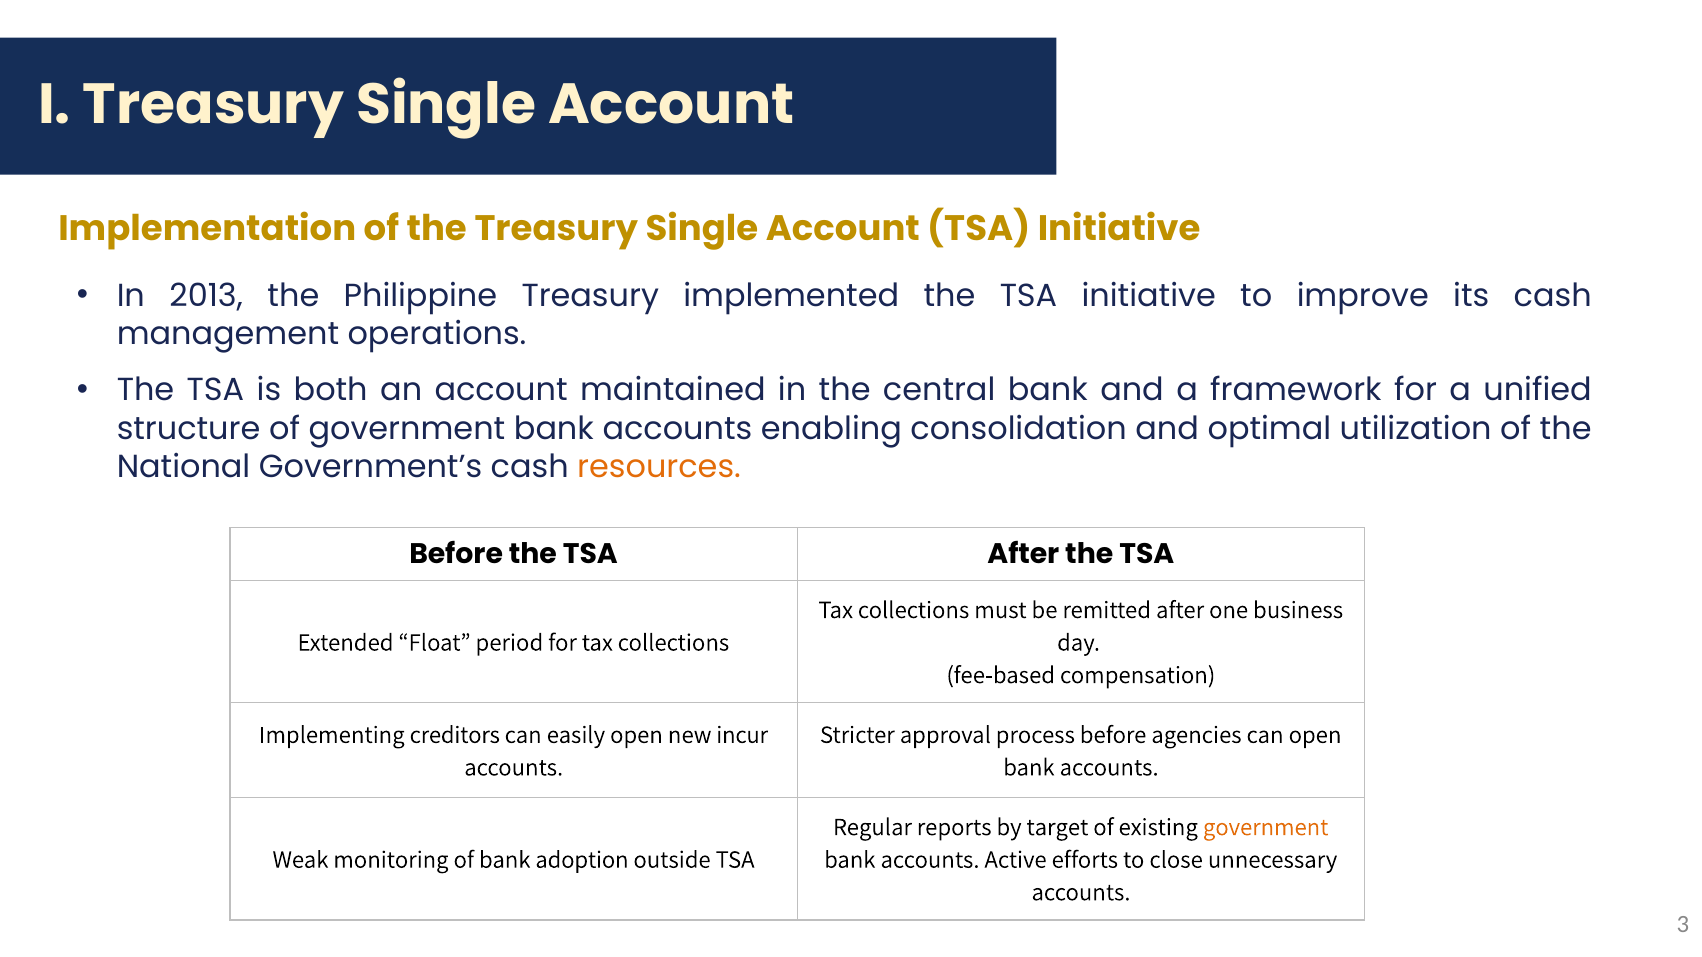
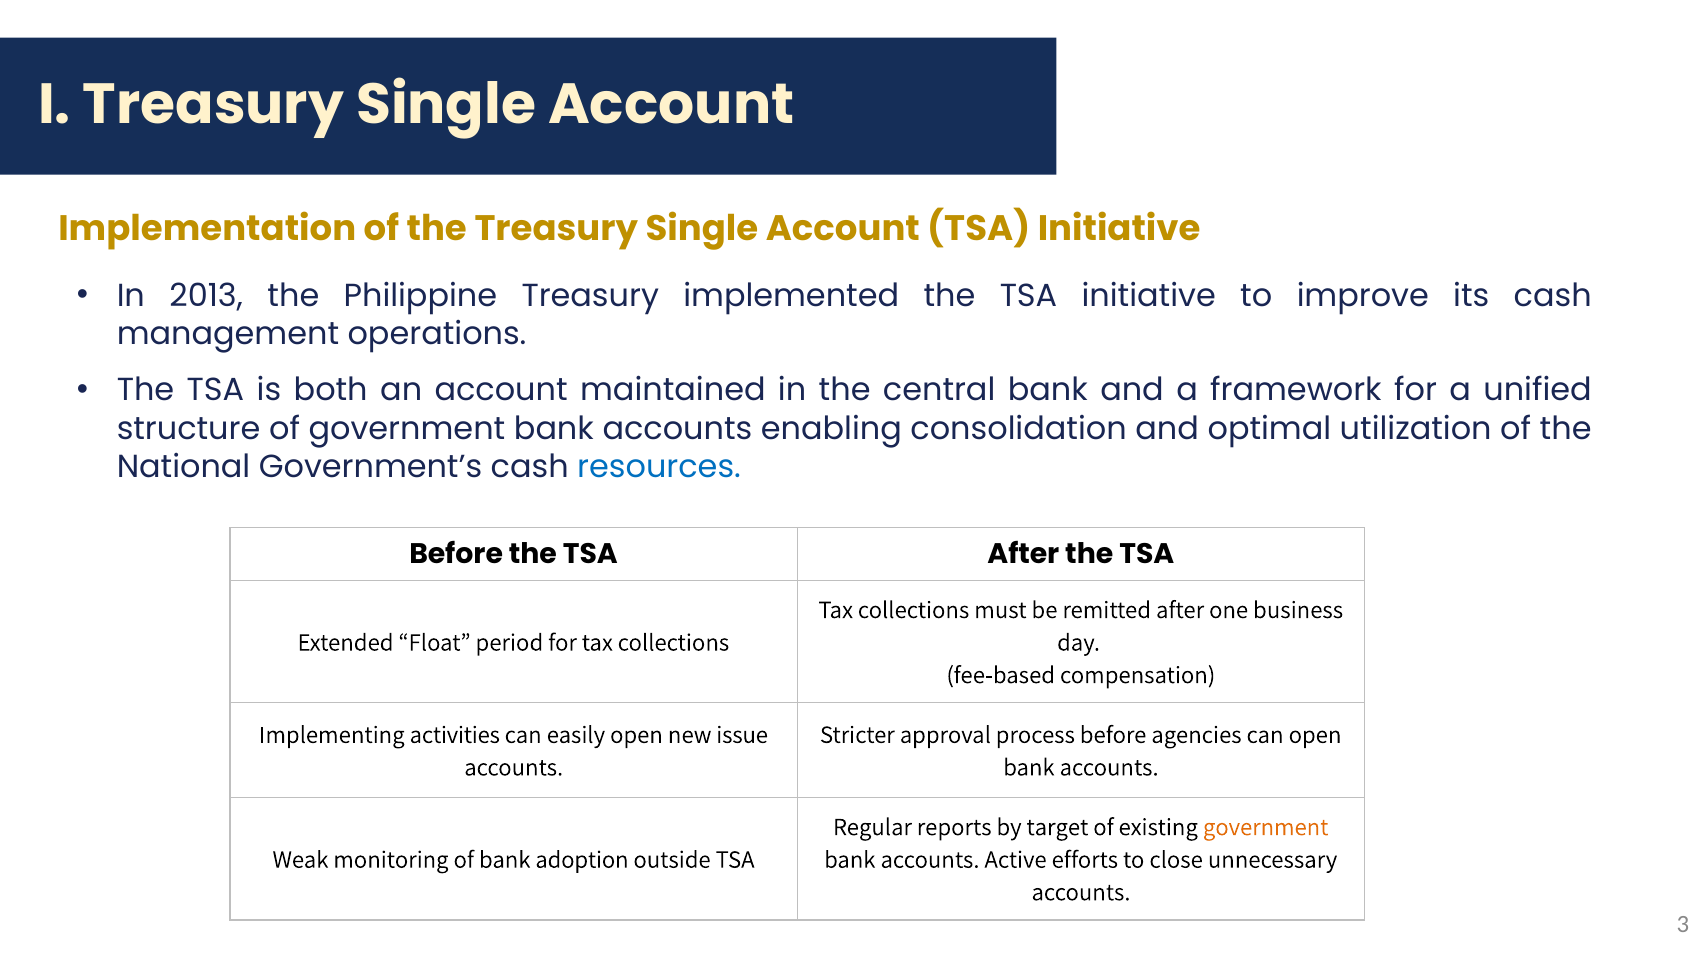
resources colour: orange -> blue (659, 467)
creditors: creditors -> activities (455, 735)
incur: incur -> issue (742, 735)
